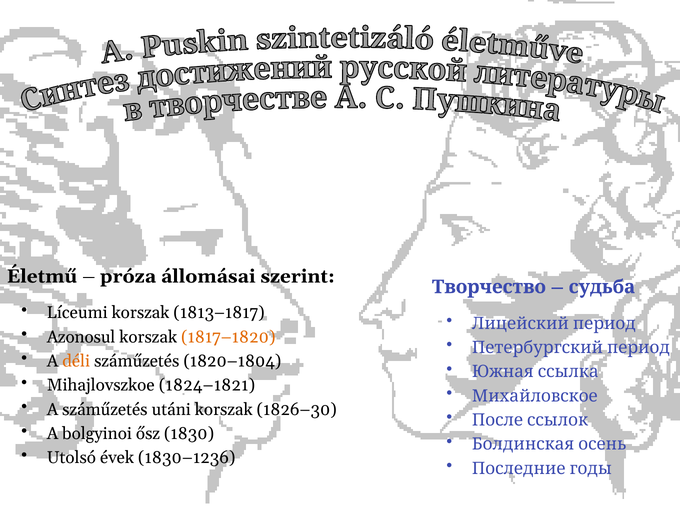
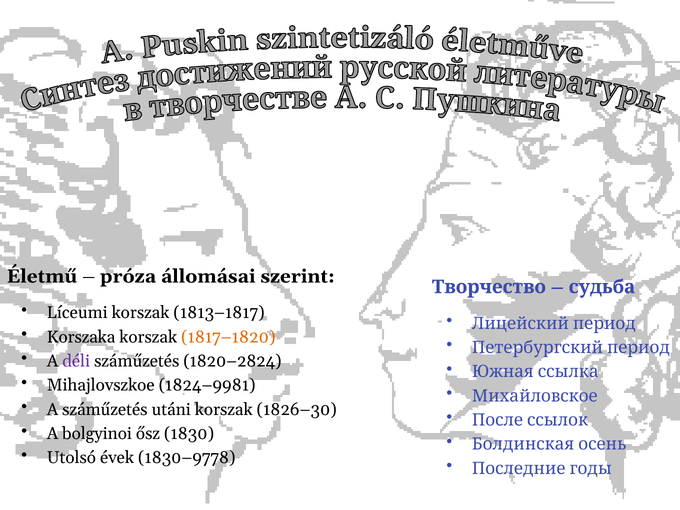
Azonosul: Azonosul -> Korszaka (81, 337)
déli colour: orange -> purple (76, 361)
1820–1804: 1820–1804 -> 1820–2824 (232, 361)
1824–1821: 1824–1821 -> 1824–9981 (207, 385)
1830–1236: 1830–1236 -> 1830–9778 (187, 458)
